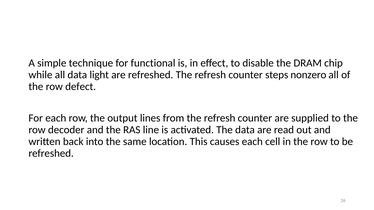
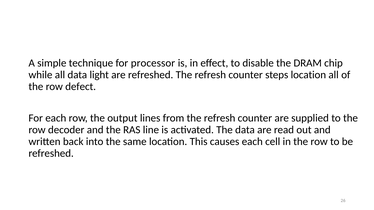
functional: functional -> processor (153, 63)
steps nonzero: nonzero -> location (308, 75)
